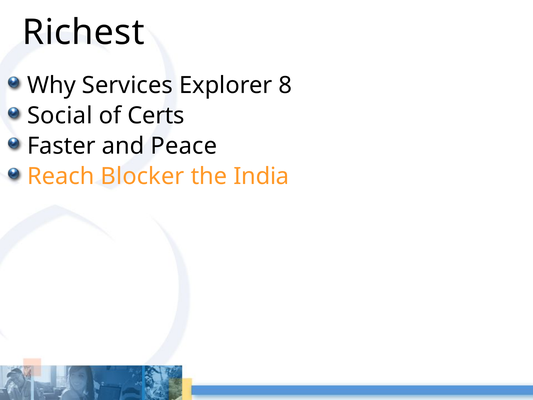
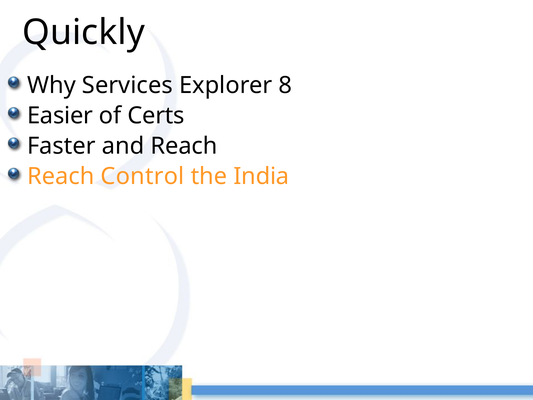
Richest: Richest -> Quickly (84, 32)
Social: Social -> Easier (60, 116)
and Peace: Peace -> Reach (184, 146)
Blocker: Blocker -> Control (142, 176)
